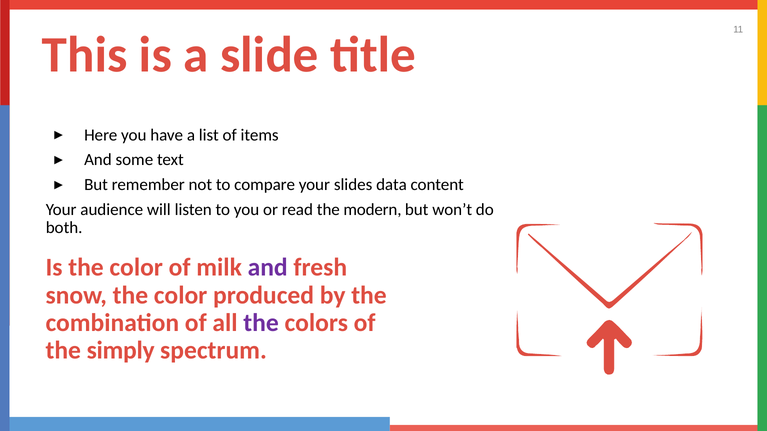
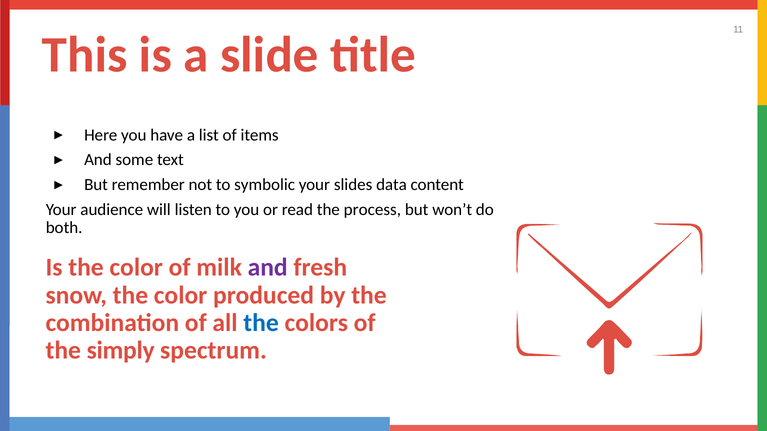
compare: compare -> symbolic (265, 185)
modern: modern -> process (372, 210)
the colour: purple -> blue (261, 323)
